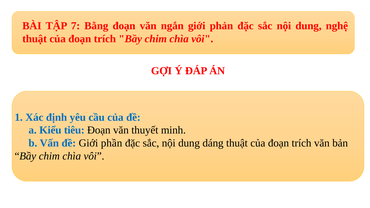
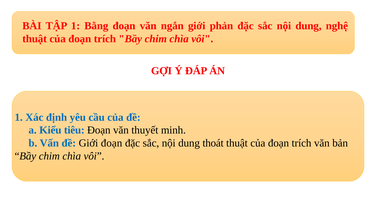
TẬP 7: 7 -> 1 (75, 26)
Giới phần: phần -> đoạn (112, 143)
dáng: dáng -> thoát (213, 143)
